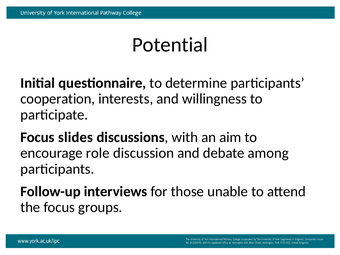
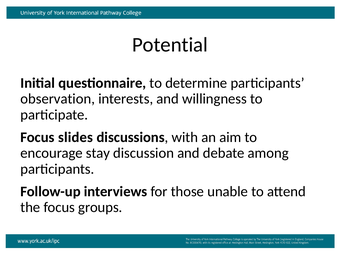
cooperation: cooperation -> observation (58, 99)
role: role -> stay (98, 153)
